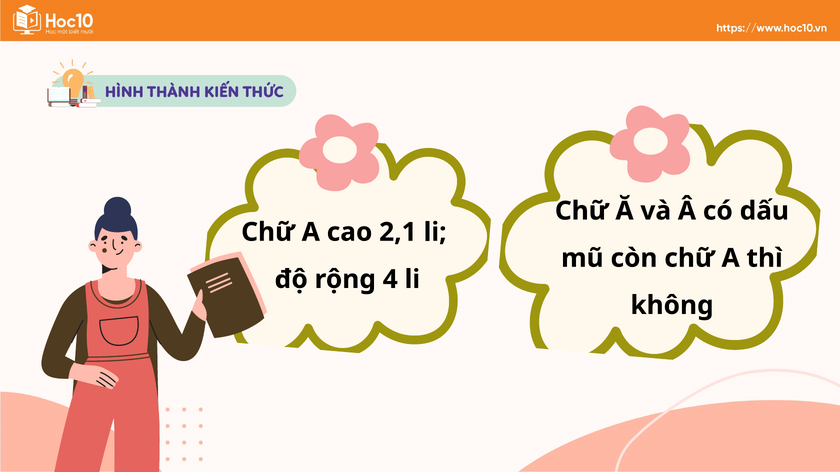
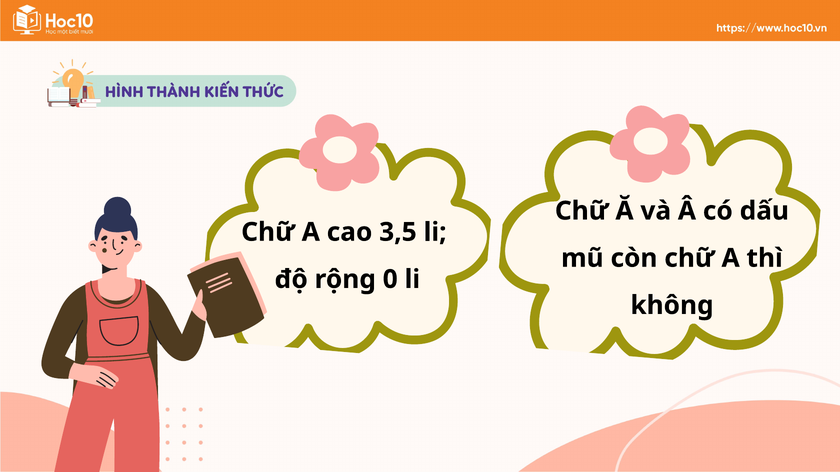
2,1: 2,1 -> 3,5 (398, 232)
4: 4 -> 0 (390, 280)
